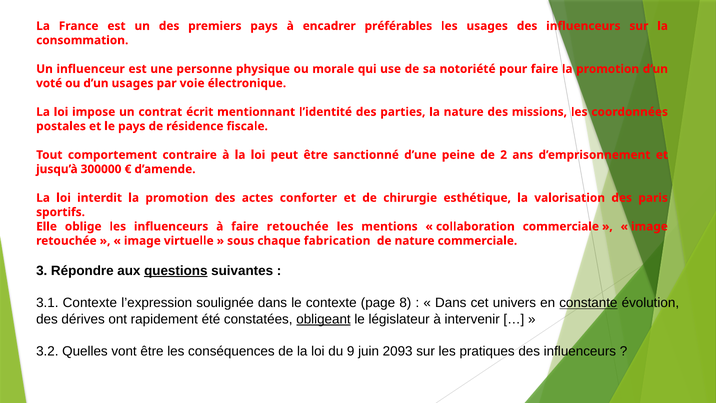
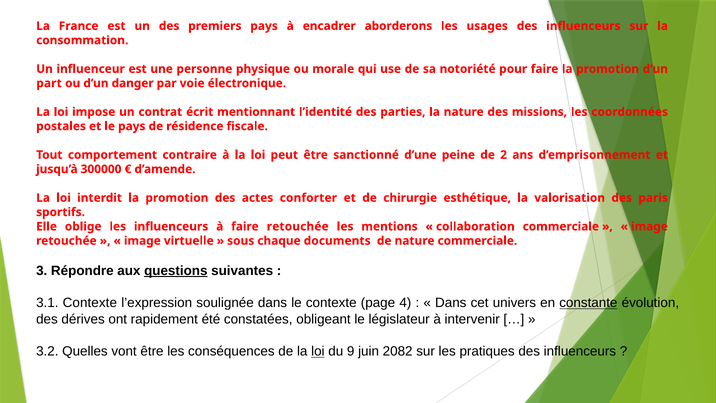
préférables: préférables -> aborderons (398, 26)
voté: voté -> part (49, 83)
d’un usages: usages -> danger (133, 83)
fabrication: fabrication -> documents (337, 241)
8: 8 -> 4 (405, 303)
obligeant underline: present -> none (324, 319)
loi underline: none -> present (318, 351)
2093: 2093 -> 2082 (398, 351)
